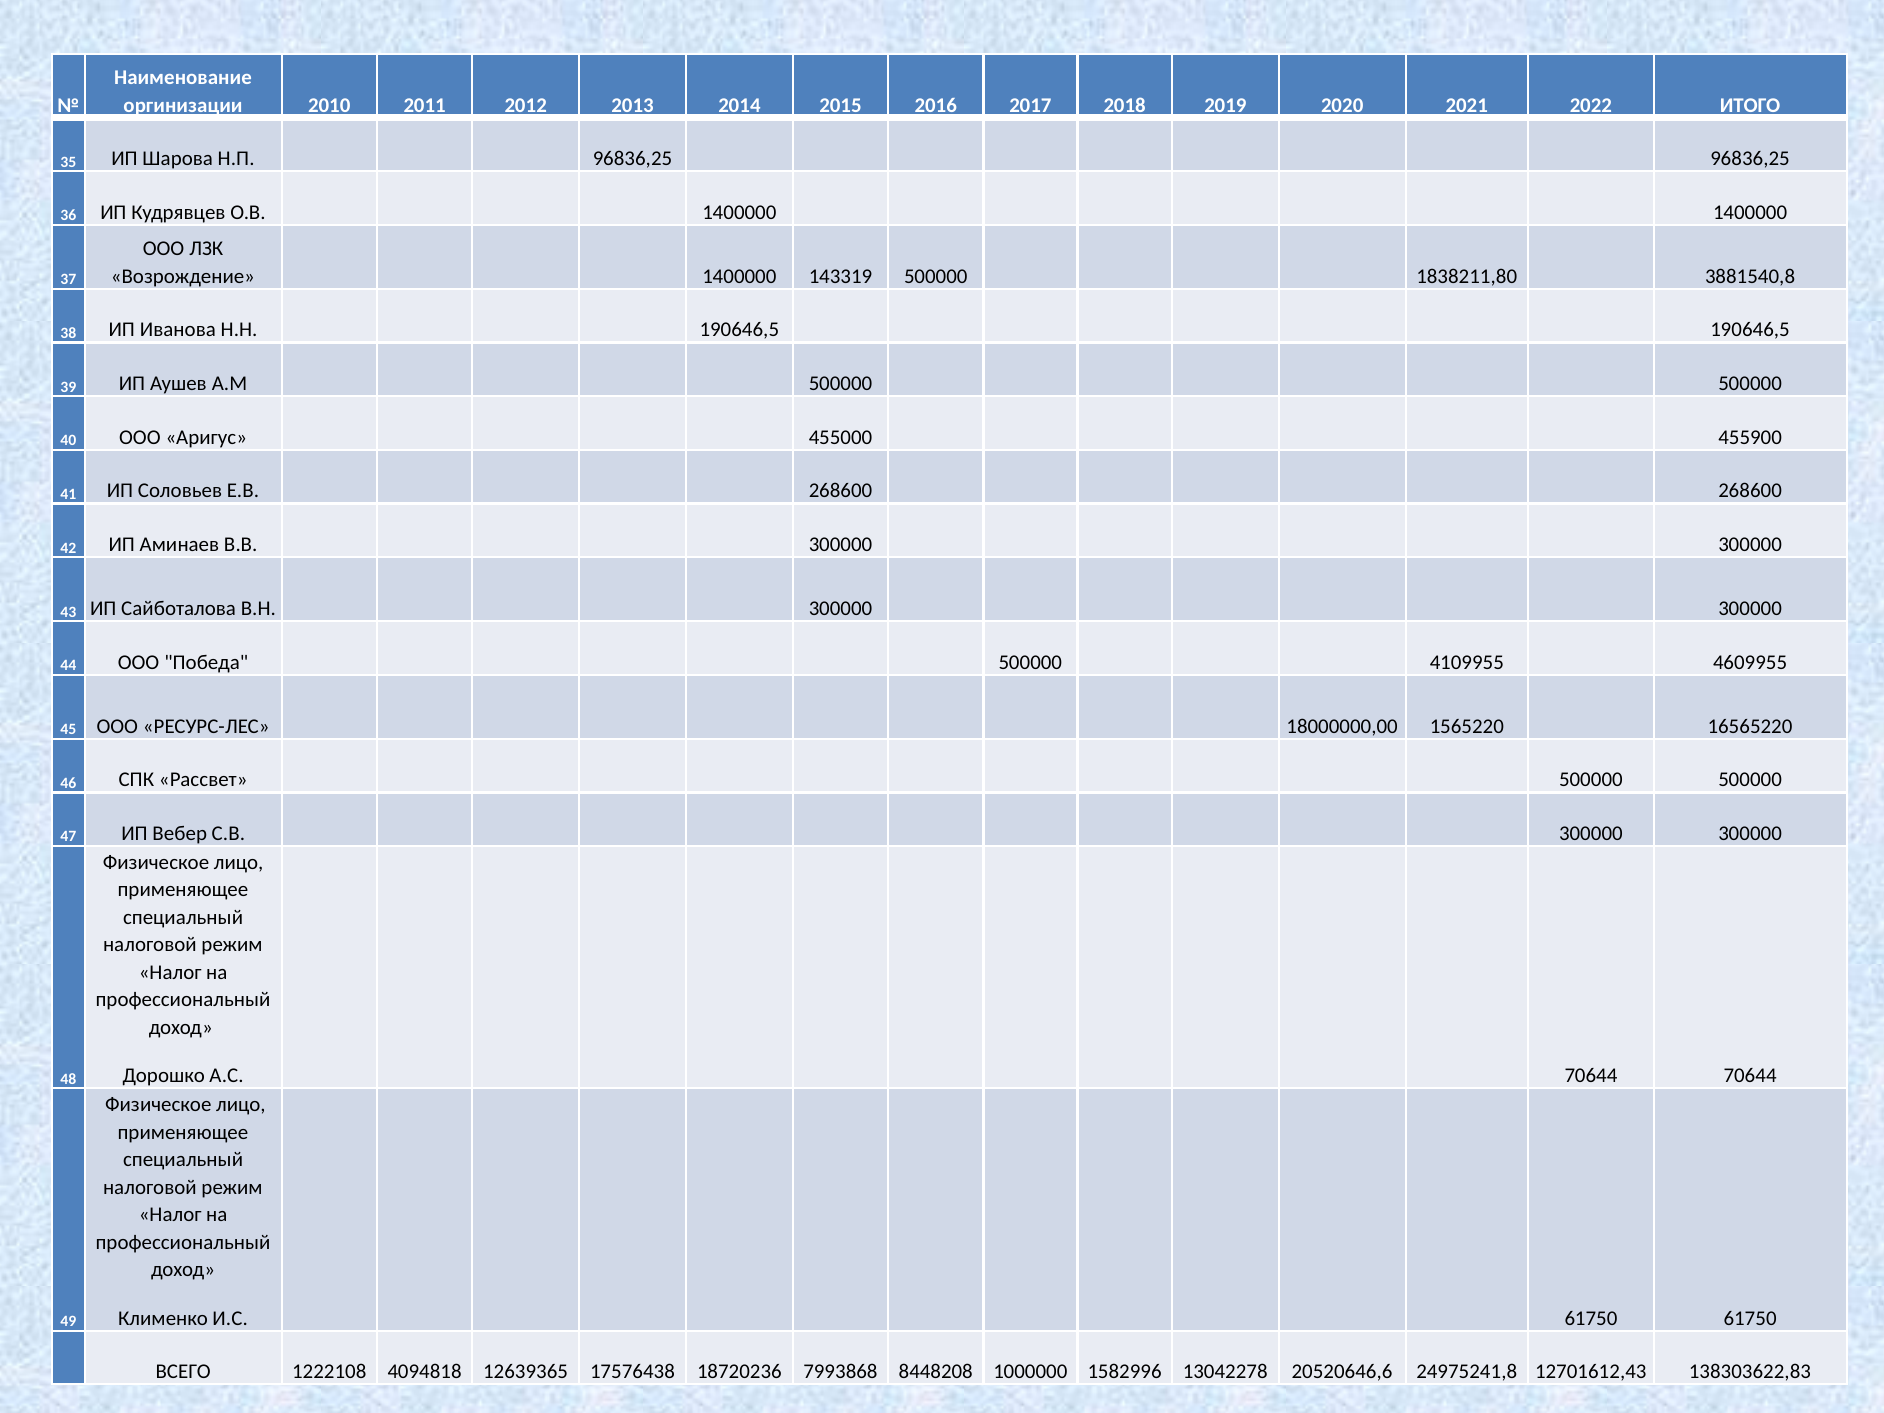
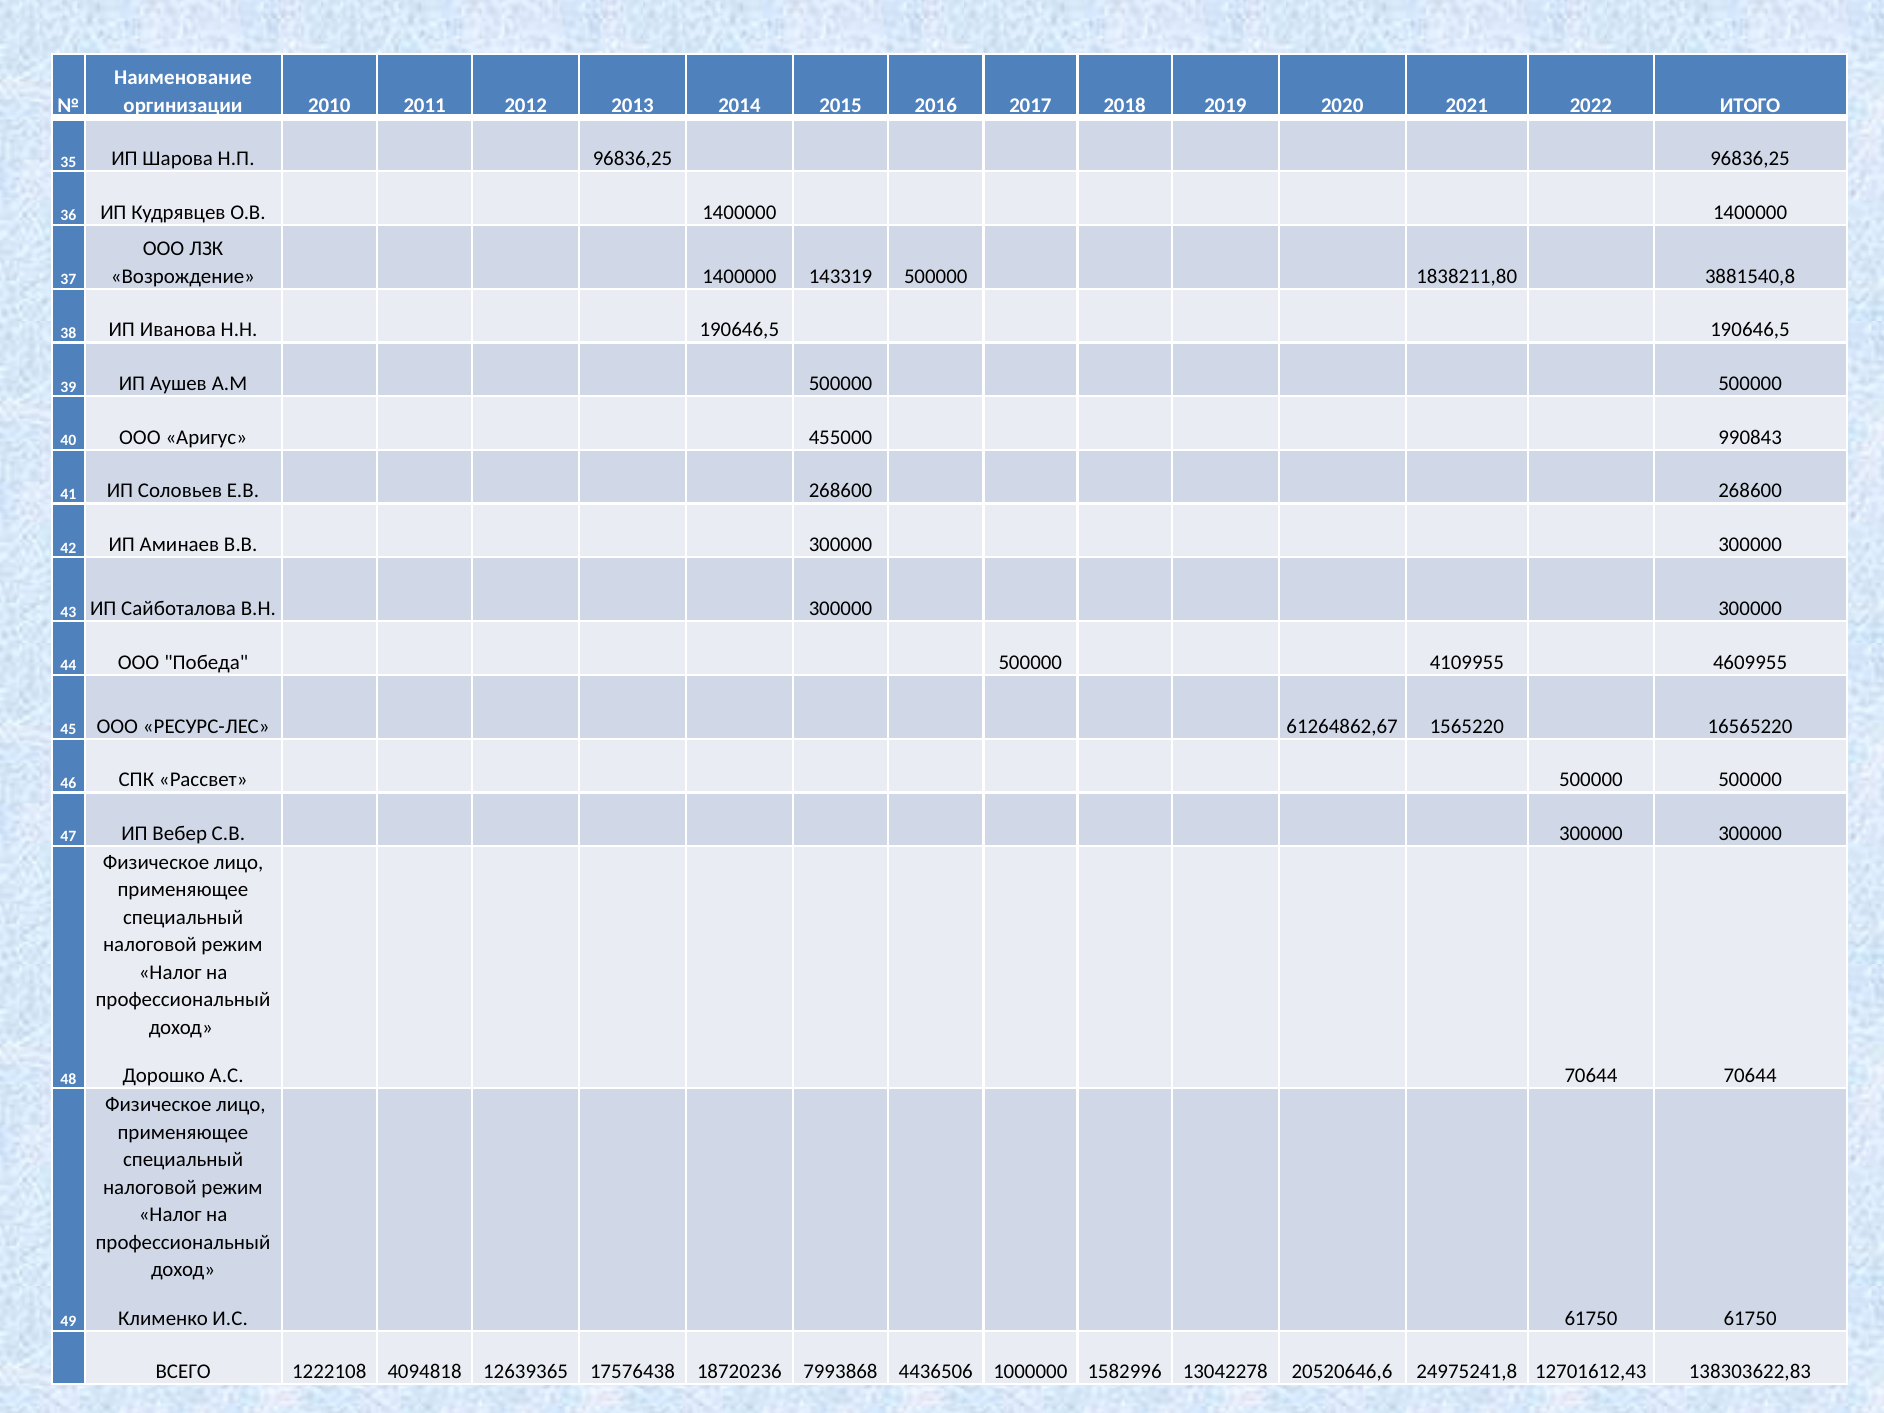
455900: 455900 -> 990843 (1750, 437)
18000000,00: 18000000,00 -> 61264862,67 (1342, 726)
8448208: 8448208 -> 4436506 (936, 1372)
